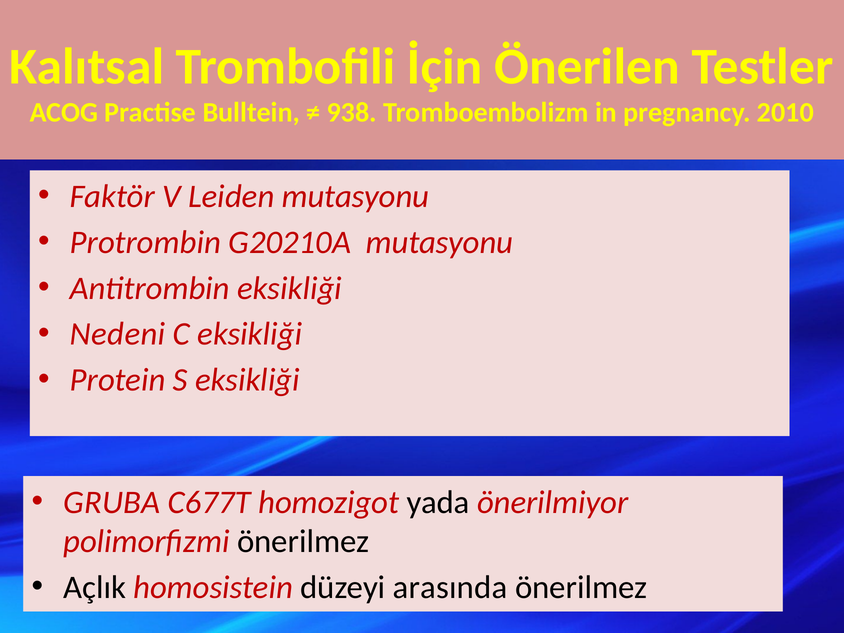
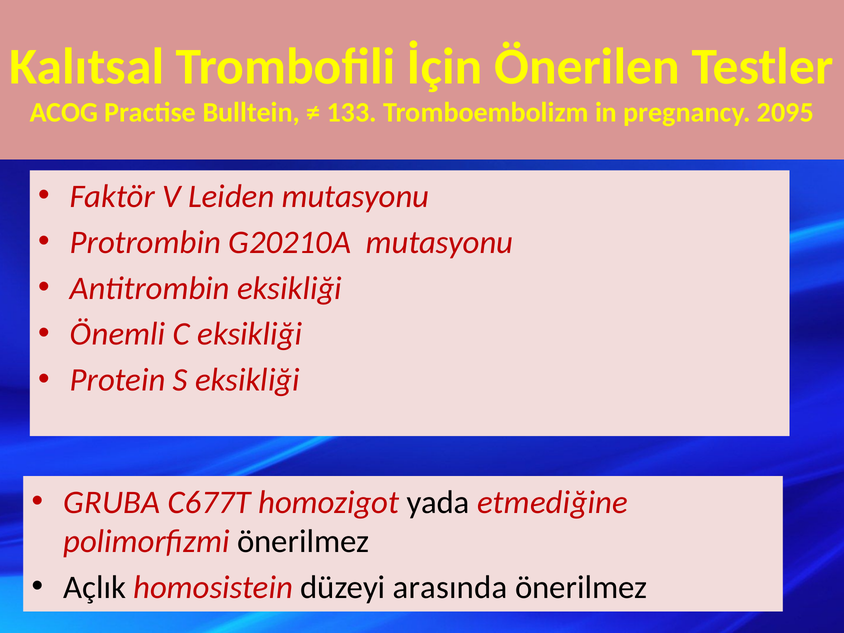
938: 938 -> 133 (352, 113)
2010: 2010 -> 2095 (785, 113)
Nedeni: Nedeni -> Önemli (118, 334)
önerilmiyor: önerilmiyor -> etmediğine (553, 502)
